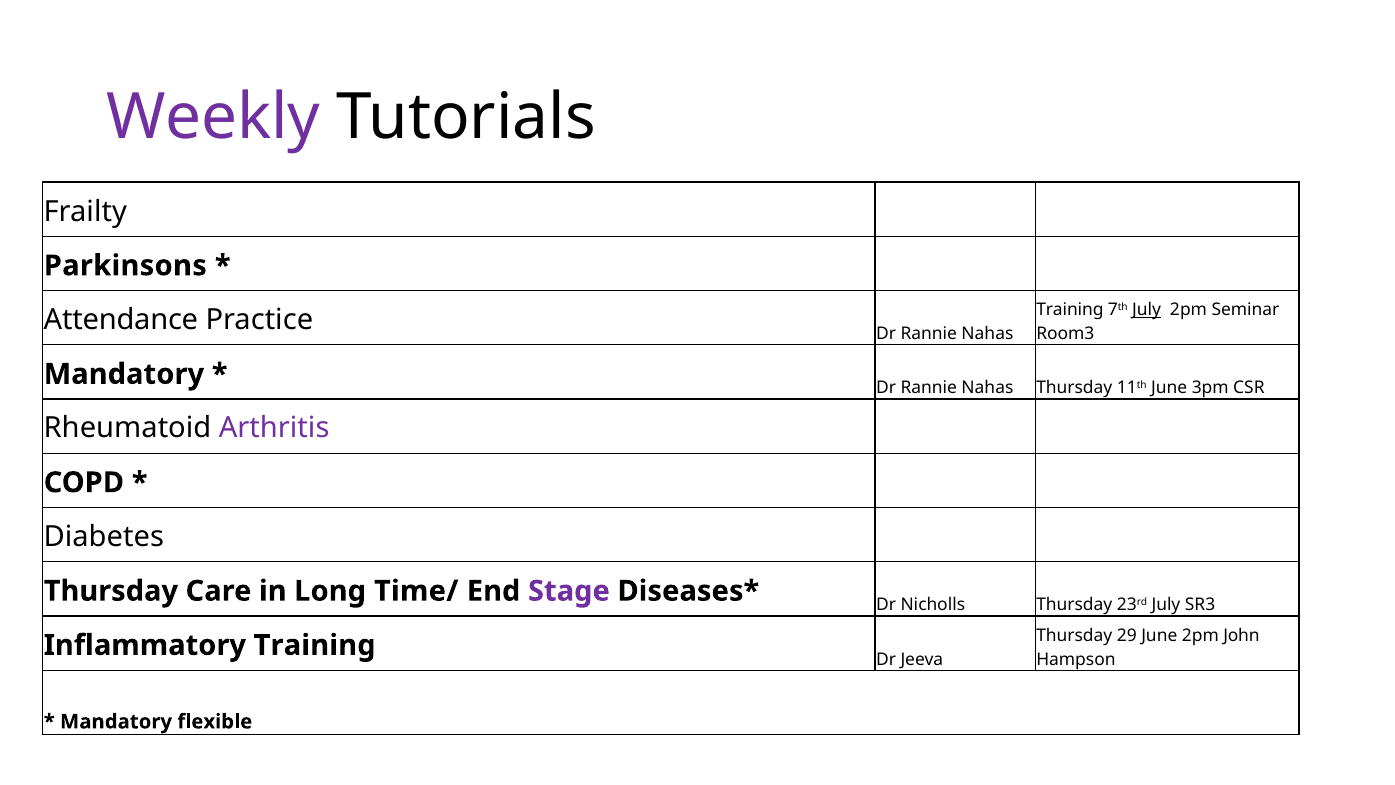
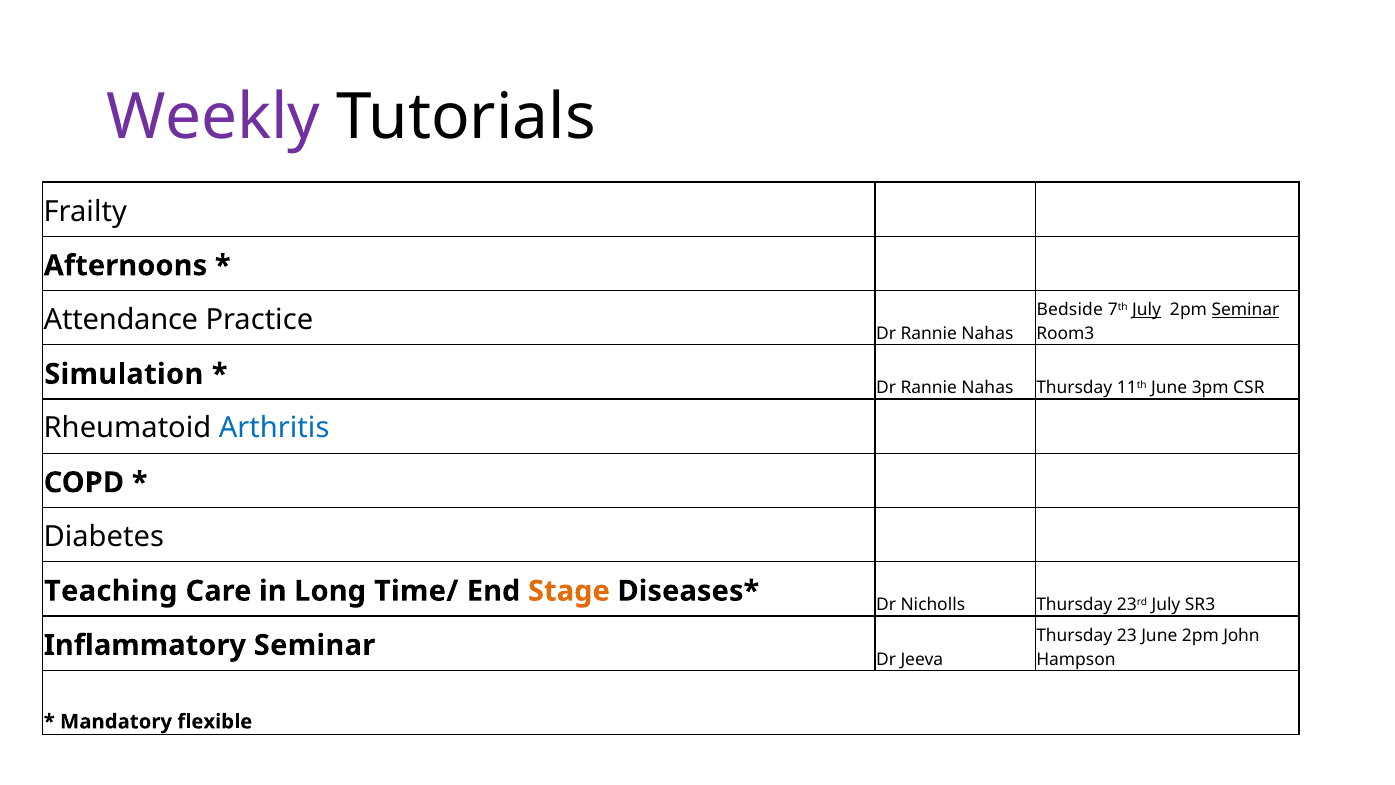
Parkinsons: Parkinsons -> Afternoons (125, 266)
Training: Training -> Bedside (1070, 310)
Seminar underline: none -> present (1245, 310)
Mandatory: Mandatory -> Simulation (124, 374)
Arthritis colour: purple -> blue (274, 428)
Thursday: Thursday -> Teaching (111, 591)
Stage colour: purple -> orange (569, 591)
29: 29 -> 23 (1127, 635)
Inflammatory Training: Training -> Seminar (315, 645)
